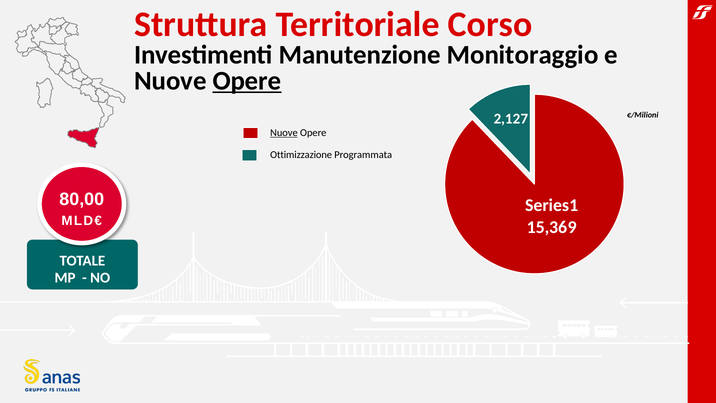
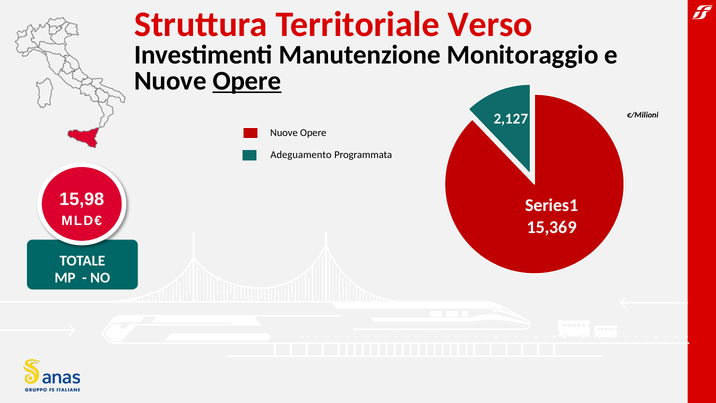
Corso: Corso -> Verso (490, 24)
Nuove underline: present -> none (284, 133)
Ottimizzazione: Ottimizzazione -> Adeguamento (301, 155)
80,00: 80,00 -> 15,98 (82, 199)
